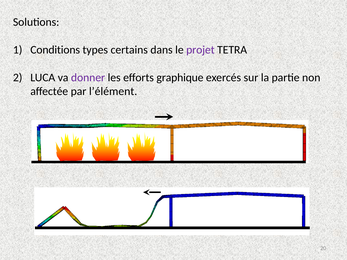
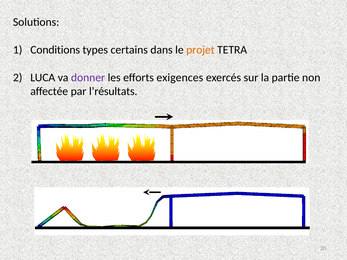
projet colour: purple -> orange (200, 50)
graphique: graphique -> exigences (180, 78)
l’élément: l’élément -> l’résultats (113, 91)
